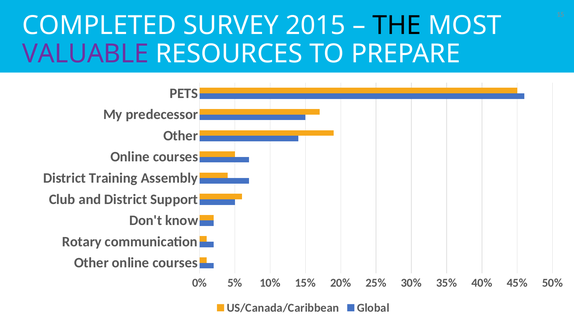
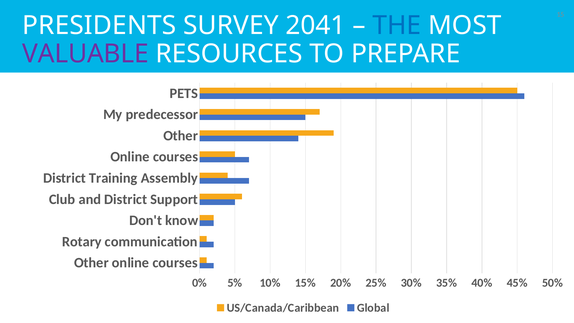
COMPLETED: COMPLETED -> PRESIDENTS (99, 25)
2015: 2015 -> 2041 (316, 25)
THE colour: black -> blue (397, 25)
